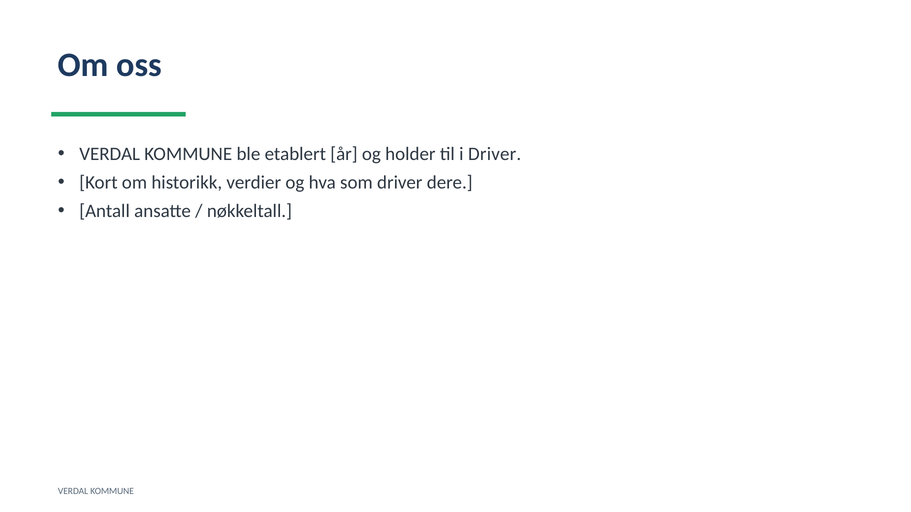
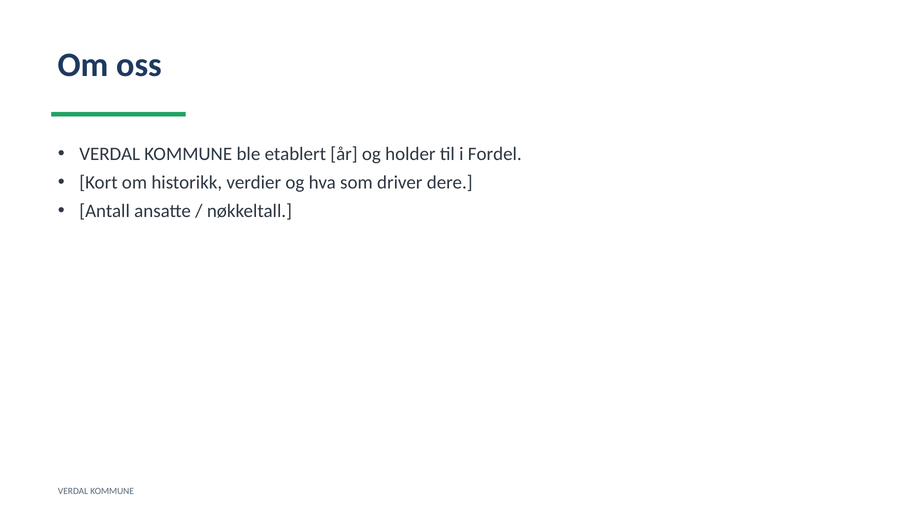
i Driver: Driver -> Fordel (495, 154)
